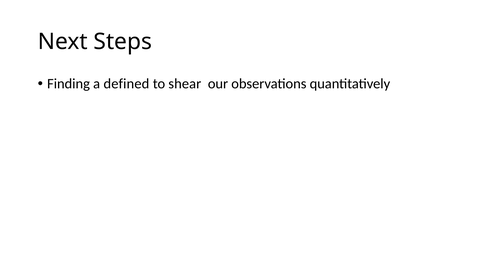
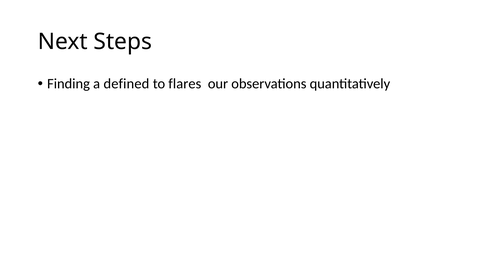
shear: shear -> flares (185, 84)
